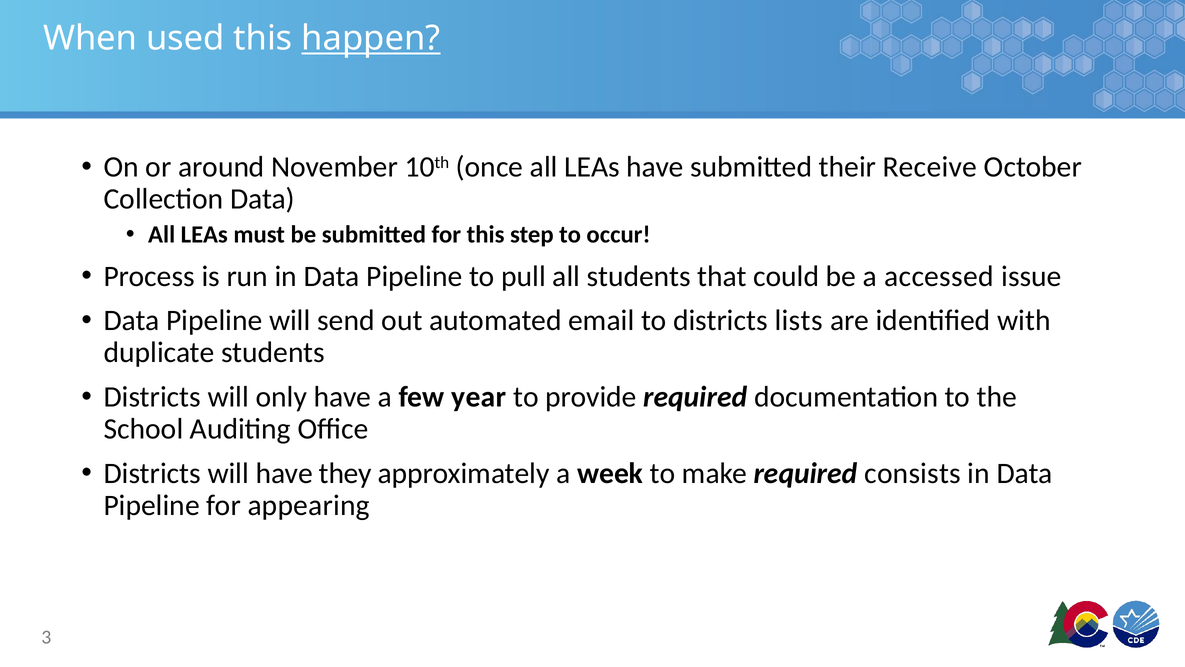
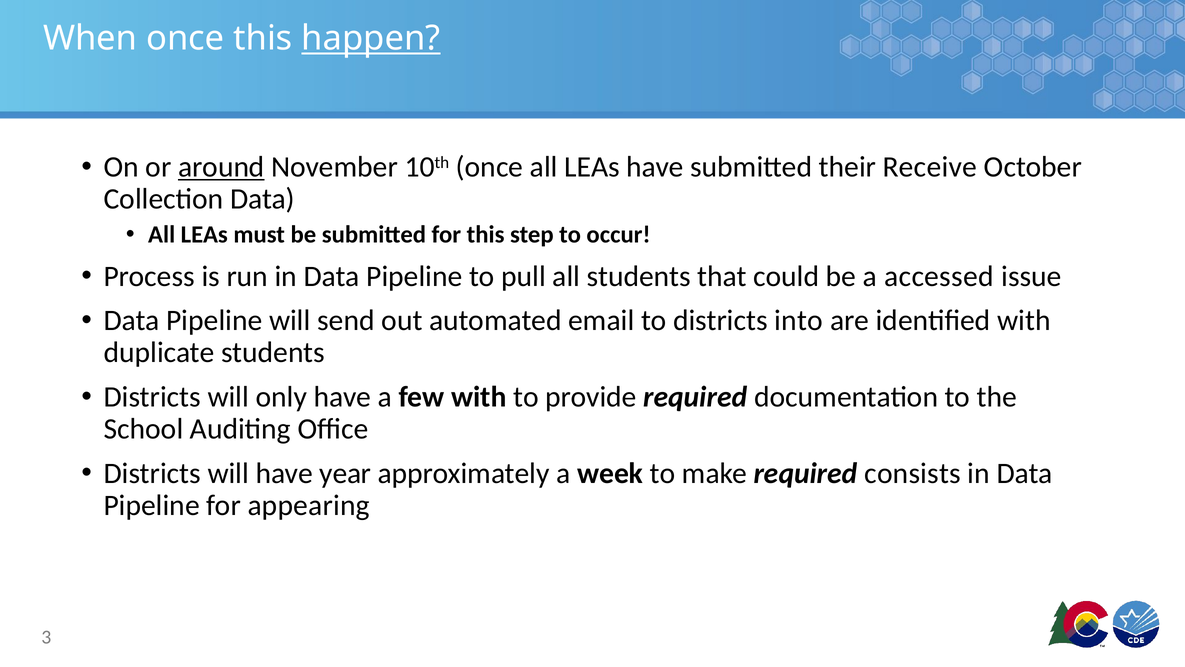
When used: used -> once (185, 38)
around underline: none -> present (221, 167)
lists: lists -> into (799, 320)
few year: year -> with (479, 397)
they: they -> year (345, 473)
